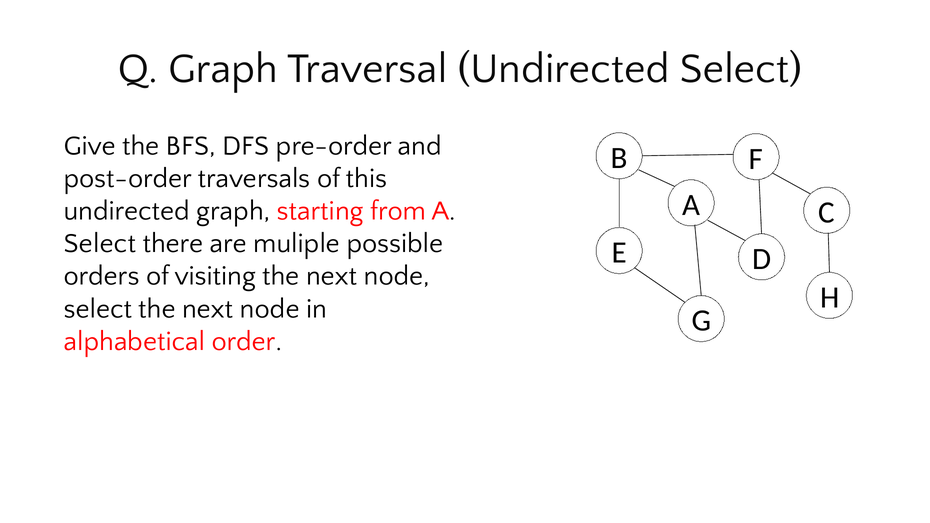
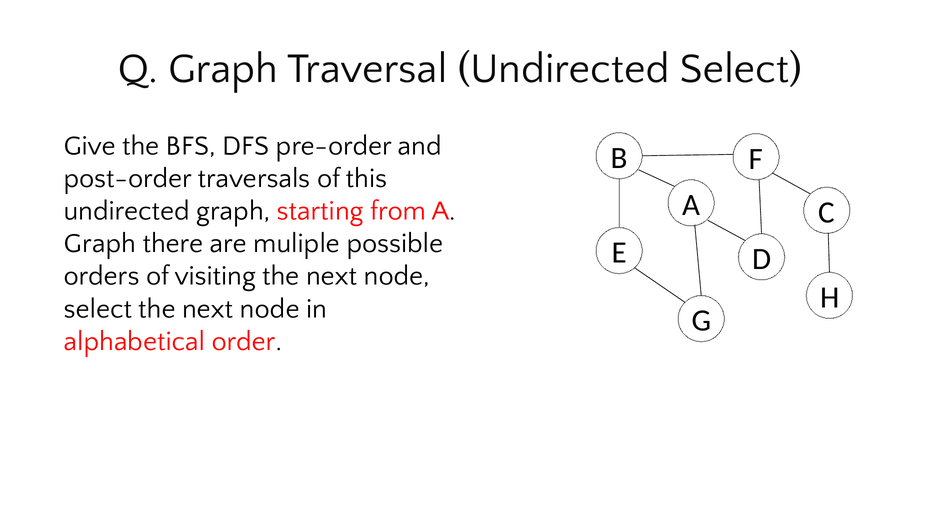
Select: Select -> Graph (100, 244)
